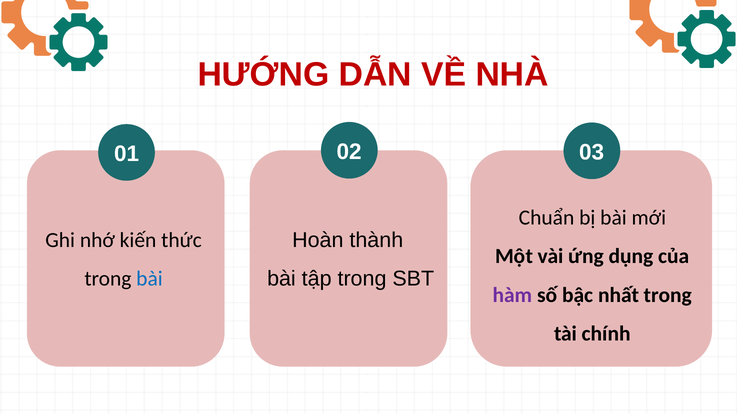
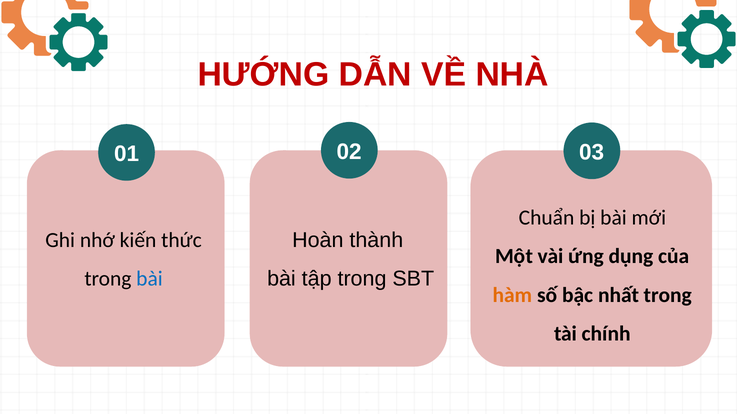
hàm colour: purple -> orange (513, 295)
